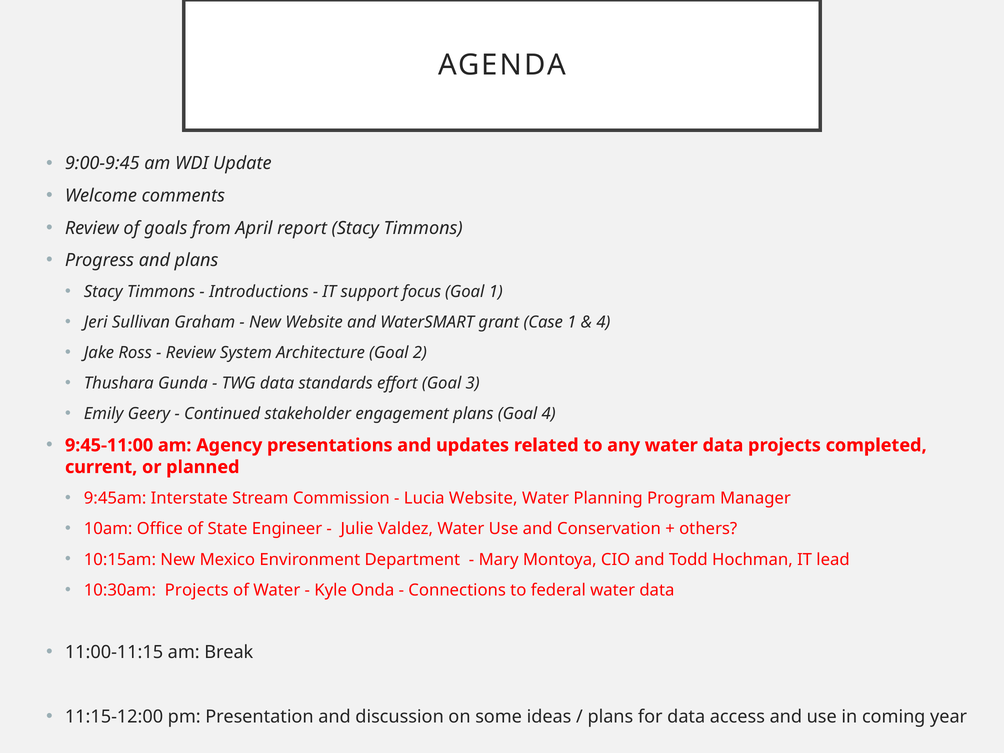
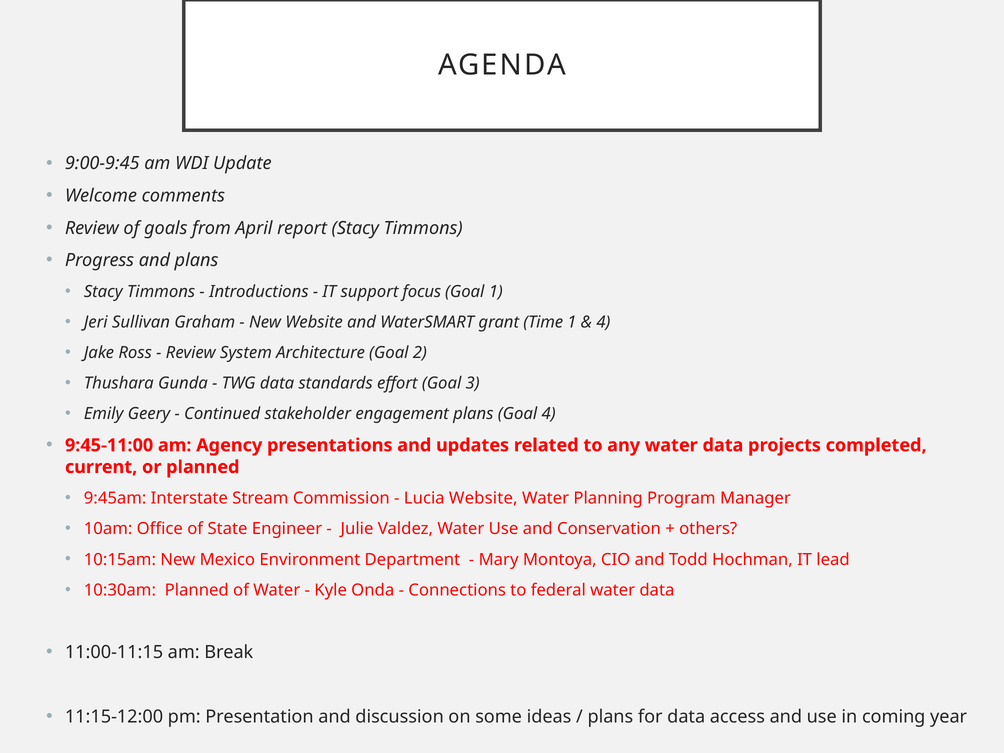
Case: Case -> Time (543, 322)
10:30am Projects: Projects -> Planned (197, 590)
